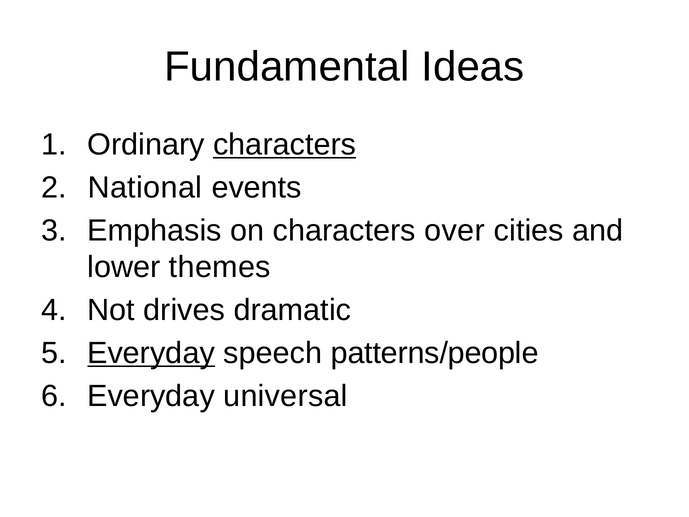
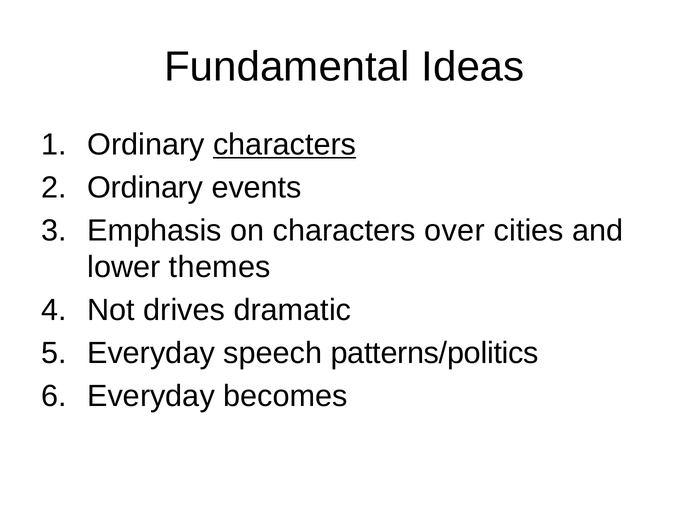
National: National -> Ordinary (145, 187)
Everyday underline: present -> none (151, 353)
patterns/people: patterns/people -> patterns/politics (435, 353)
universal: universal -> becomes (286, 396)
